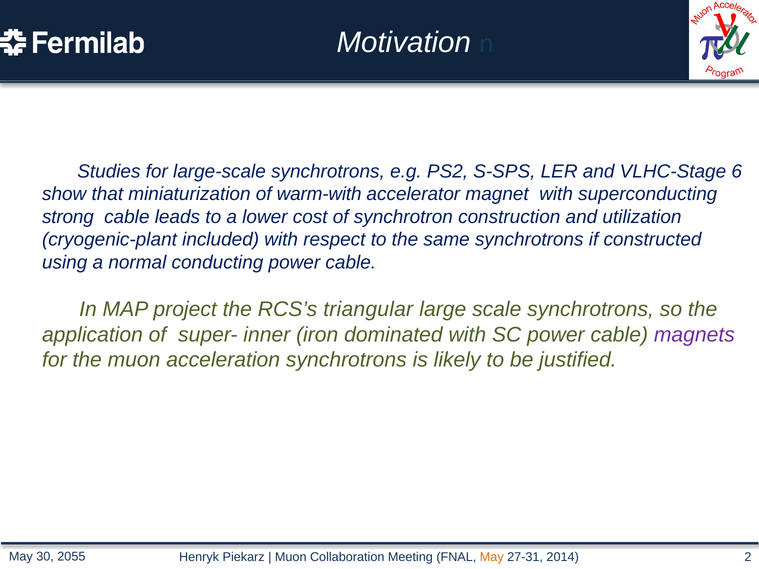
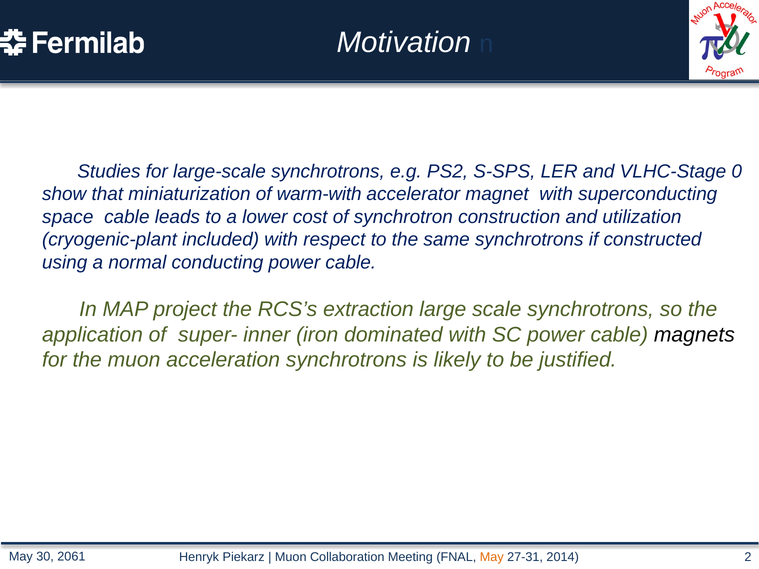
6: 6 -> 0 (737, 172)
strong: strong -> space (68, 217)
triangular: triangular -> extraction (368, 310)
magnets colour: purple -> black (694, 335)
2055: 2055 -> 2061 (71, 557)
